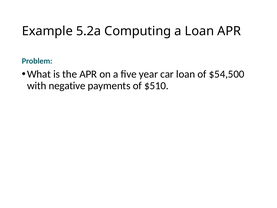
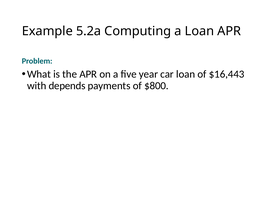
$54,500: $54,500 -> $16,443 (227, 74)
negative: negative -> depends (67, 86)
$510: $510 -> $800 (156, 86)
